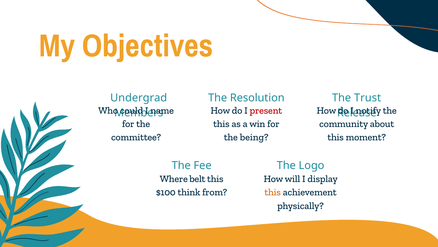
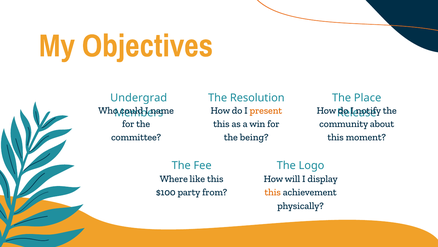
Trust: Trust -> Place (368, 98)
present colour: red -> orange (266, 110)
belt: belt -> like (197, 178)
think: think -> party (189, 192)
